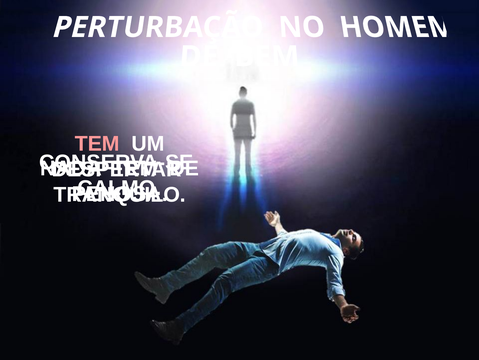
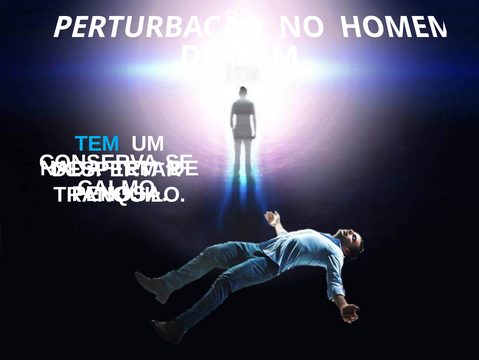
TEM colour: pink -> light blue (97, 143)
